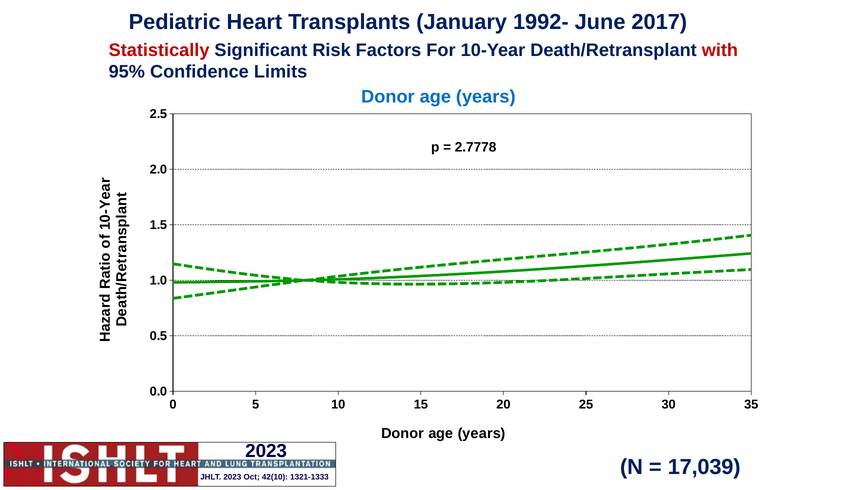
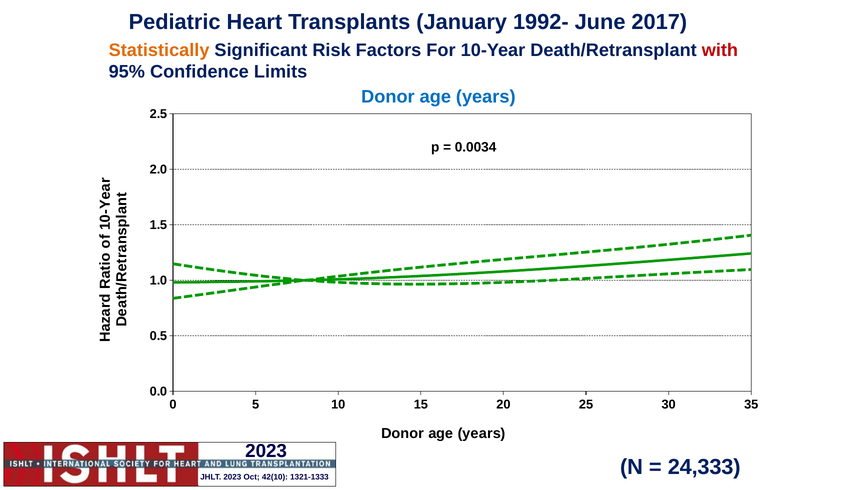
Statistically colour: red -> orange (159, 50)
2.7778: 2.7778 -> 0.0034 (476, 148)
17,039: 17,039 -> 24,333 (704, 467)
